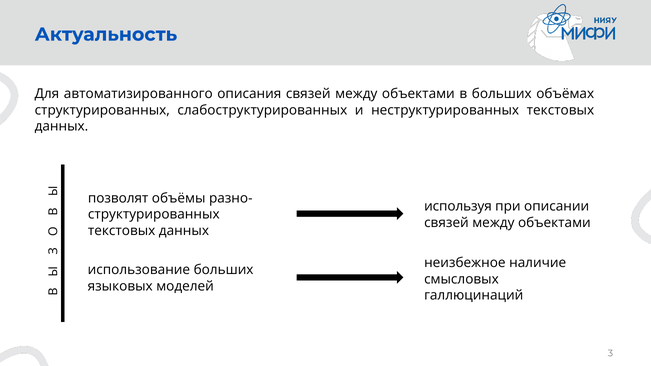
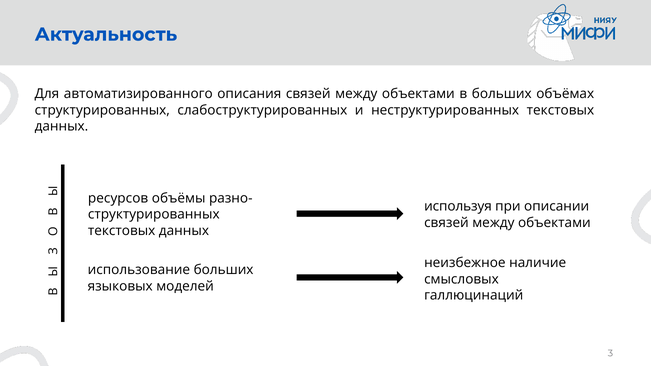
позволят: позволят -> ресурсов (118, 198)
